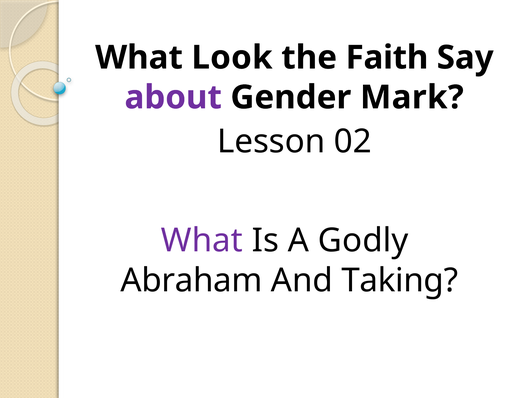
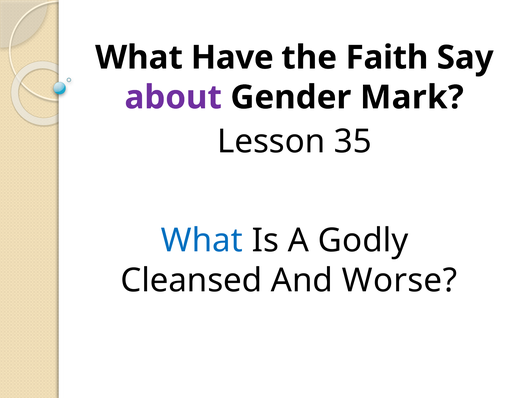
Look: Look -> Have (232, 58)
02: 02 -> 35 (353, 141)
What colour: purple -> blue (202, 240)
Abraham: Abraham -> Cleansed (191, 280)
Taking: Taking -> Worse (399, 280)
